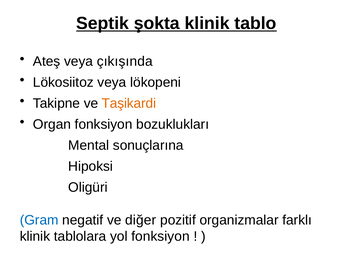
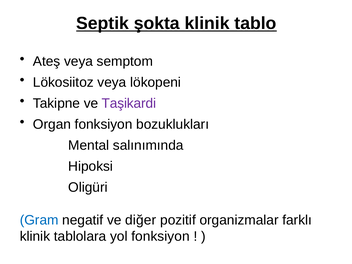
çıkışında: çıkışında -> semptom (125, 61)
Taşikardi colour: orange -> purple (129, 103)
sonuçlarına: sonuçlarına -> salınımında (148, 145)
